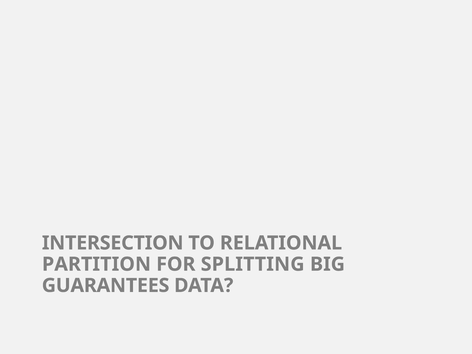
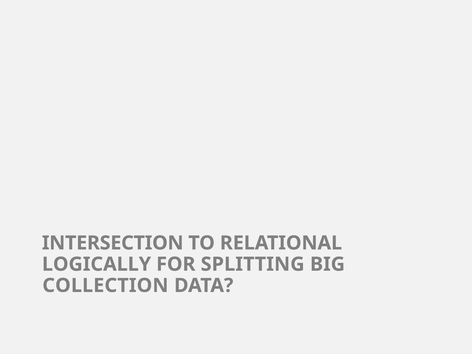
PARTITION: PARTITION -> LOGICALLY (97, 264)
GUARANTEES: GUARANTEES -> COLLECTION (105, 285)
